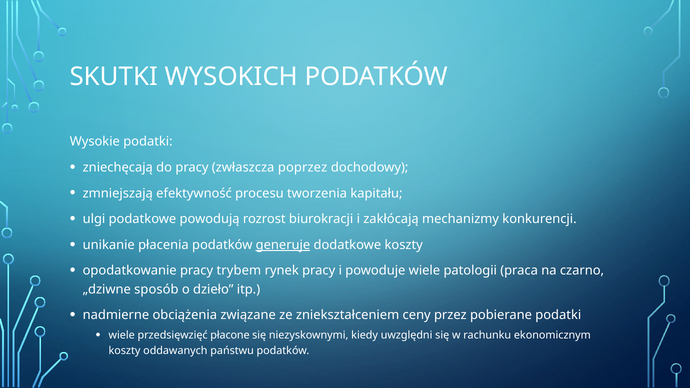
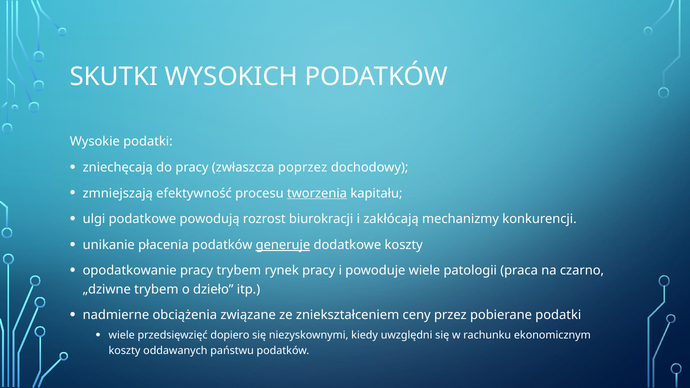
tworzenia underline: none -> present (317, 193)
„dziwne sposób: sposób -> trybem (156, 289)
płacone: płacone -> dopiero (230, 335)
